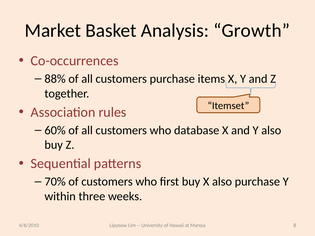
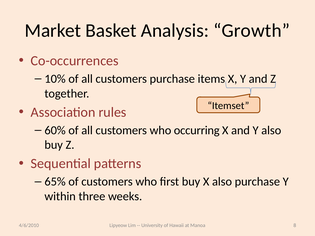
88%: 88% -> 10% (55, 79)
database: database -> occurring (197, 130)
70%: 70% -> 65% (55, 182)
